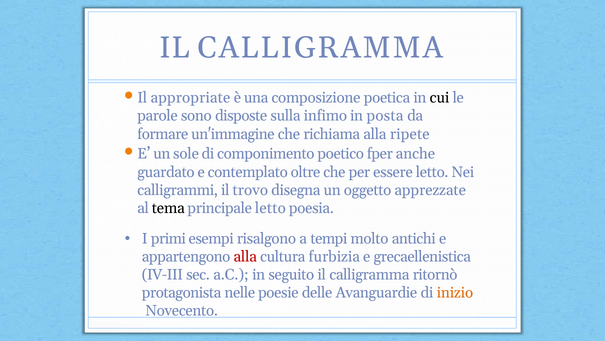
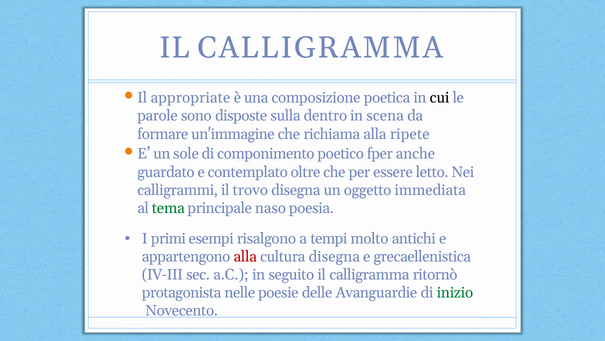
infimo: infimo -> dentro (325, 116)
posta: posta -> scena (385, 116)
apprezzate: apprezzate -> immediata (430, 190)
tema colour: black -> green (168, 208)
principale letto: letto -> naso (271, 208)
cultura furbizia: furbizia -> disegna (334, 256)
inizio colour: orange -> green (455, 292)
